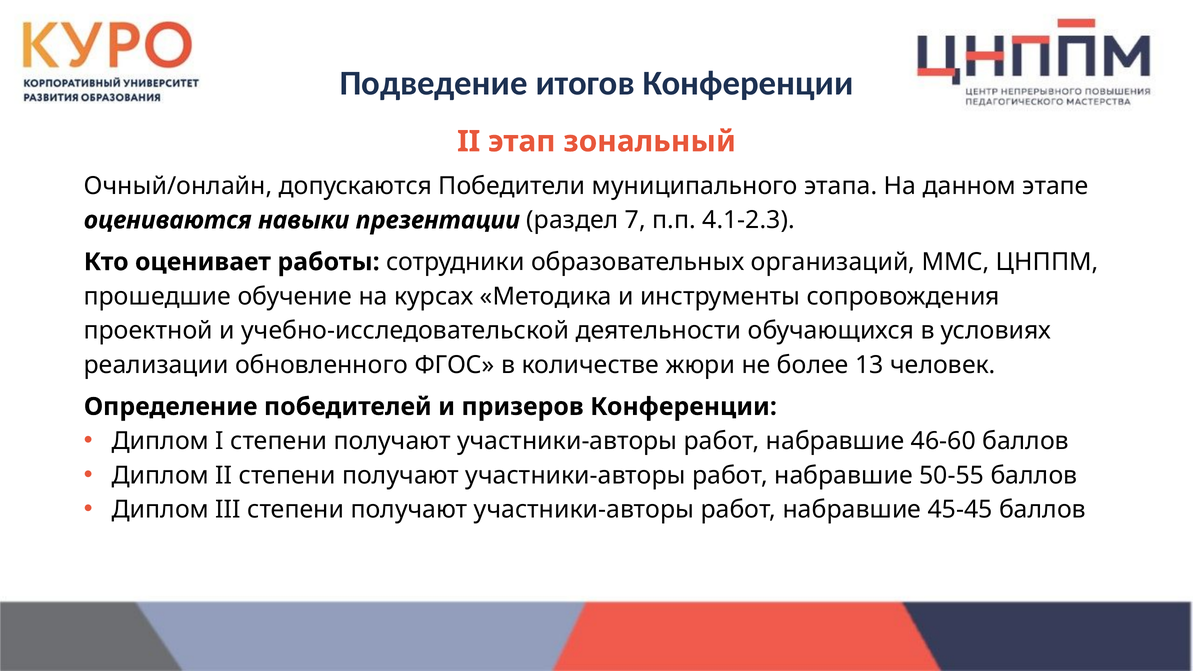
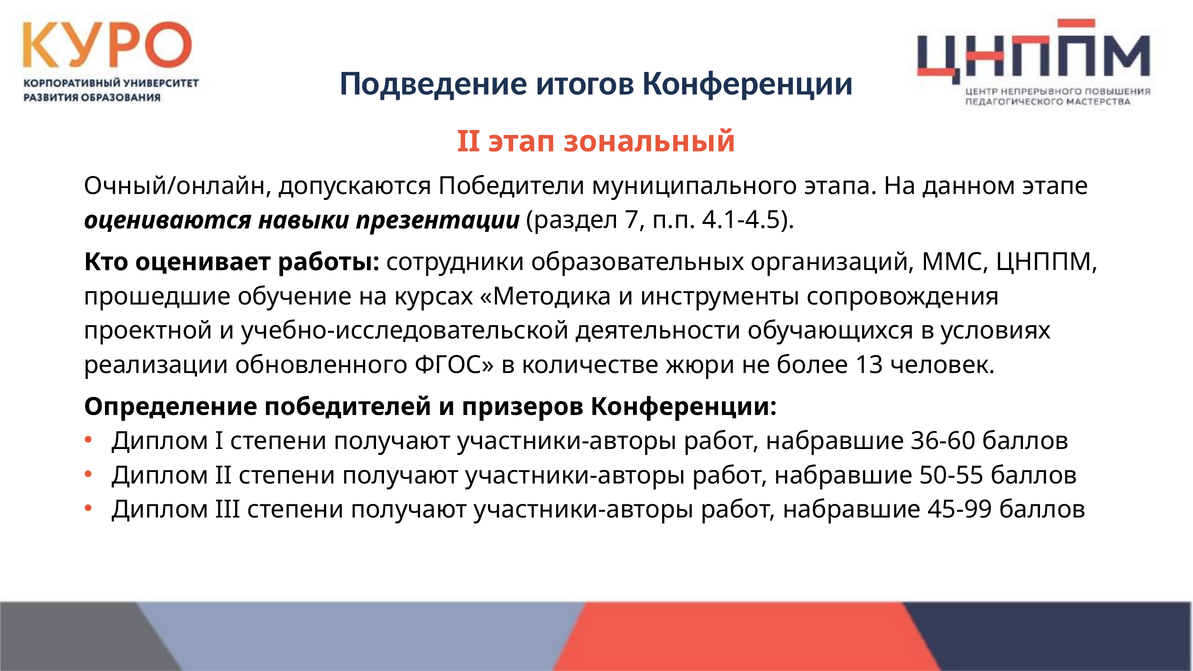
4.1-2.3: 4.1-2.3 -> 4.1-4.5 (749, 220)
46-60: 46-60 -> 36-60 (943, 441)
45-45: 45-45 -> 45-99 (960, 510)
